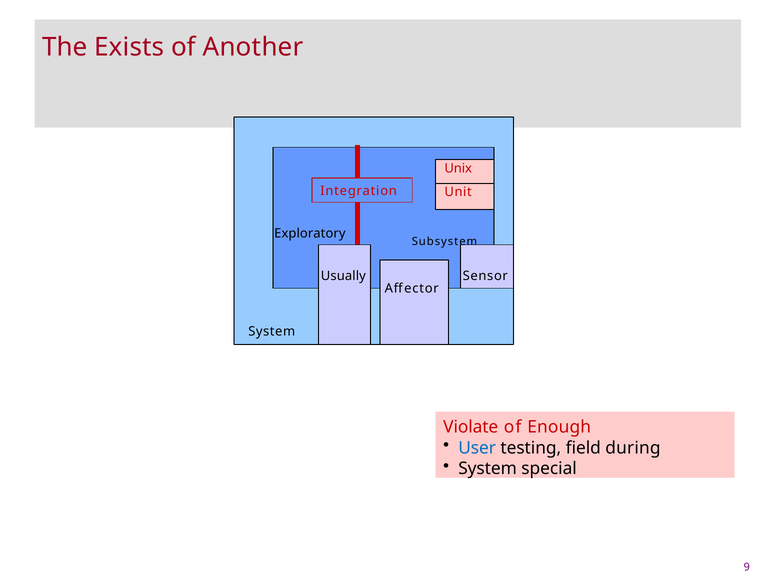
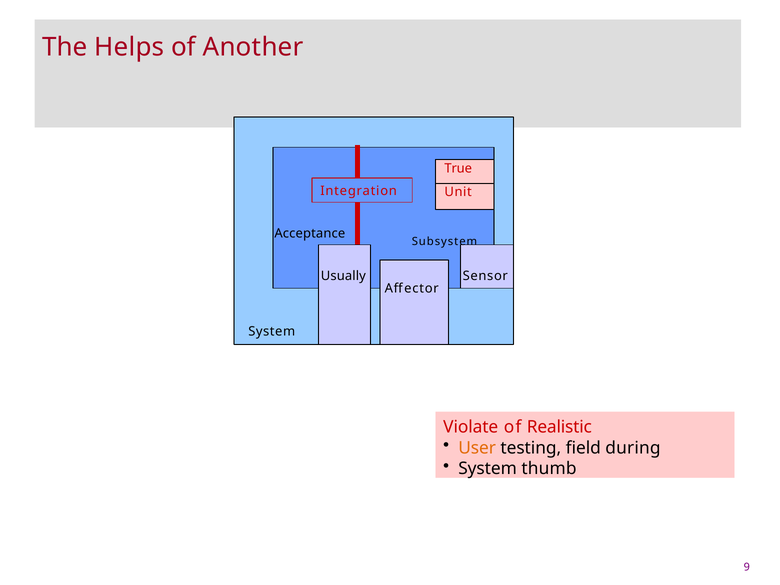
Exists: Exists -> Helps (129, 47)
Unix: Unix -> True (458, 168)
Exploratory: Exploratory -> Acceptance (310, 233)
Enough: Enough -> Realistic (559, 427)
User colour: blue -> orange (477, 448)
special: special -> thumb (549, 469)
